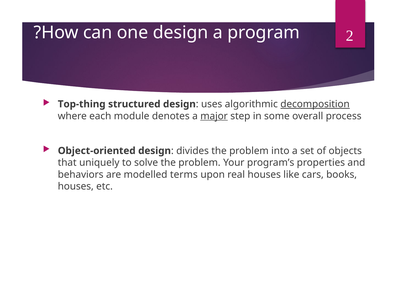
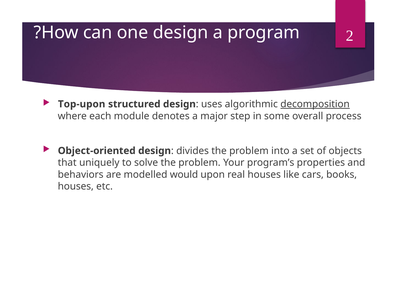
Top-thing: Top-thing -> Top-upon (82, 104)
major underline: present -> none (214, 116)
terms: terms -> would (184, 175)
